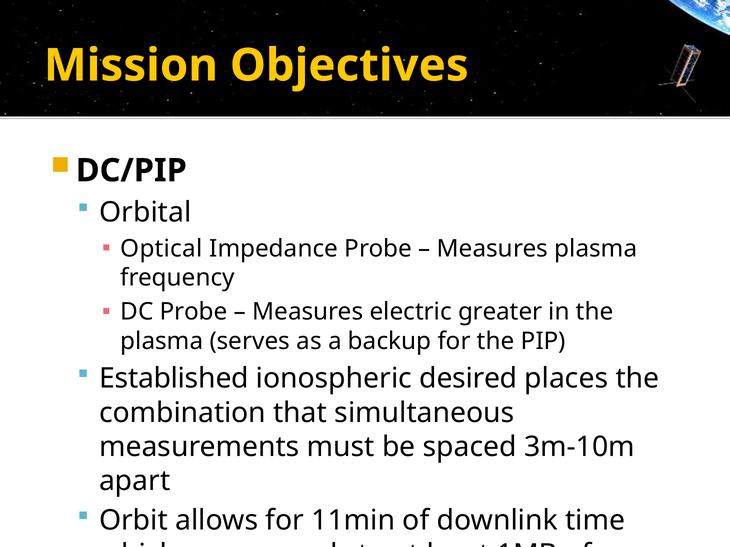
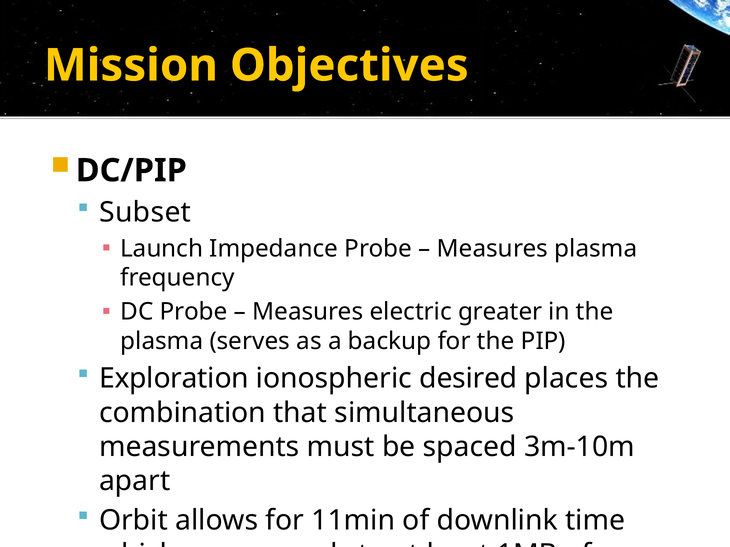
Orbital: Orbital -> Subset (145, 213)
Optical: Optical -> Launch (162, 249)
Established: Established -> Exploration (174, 379)
